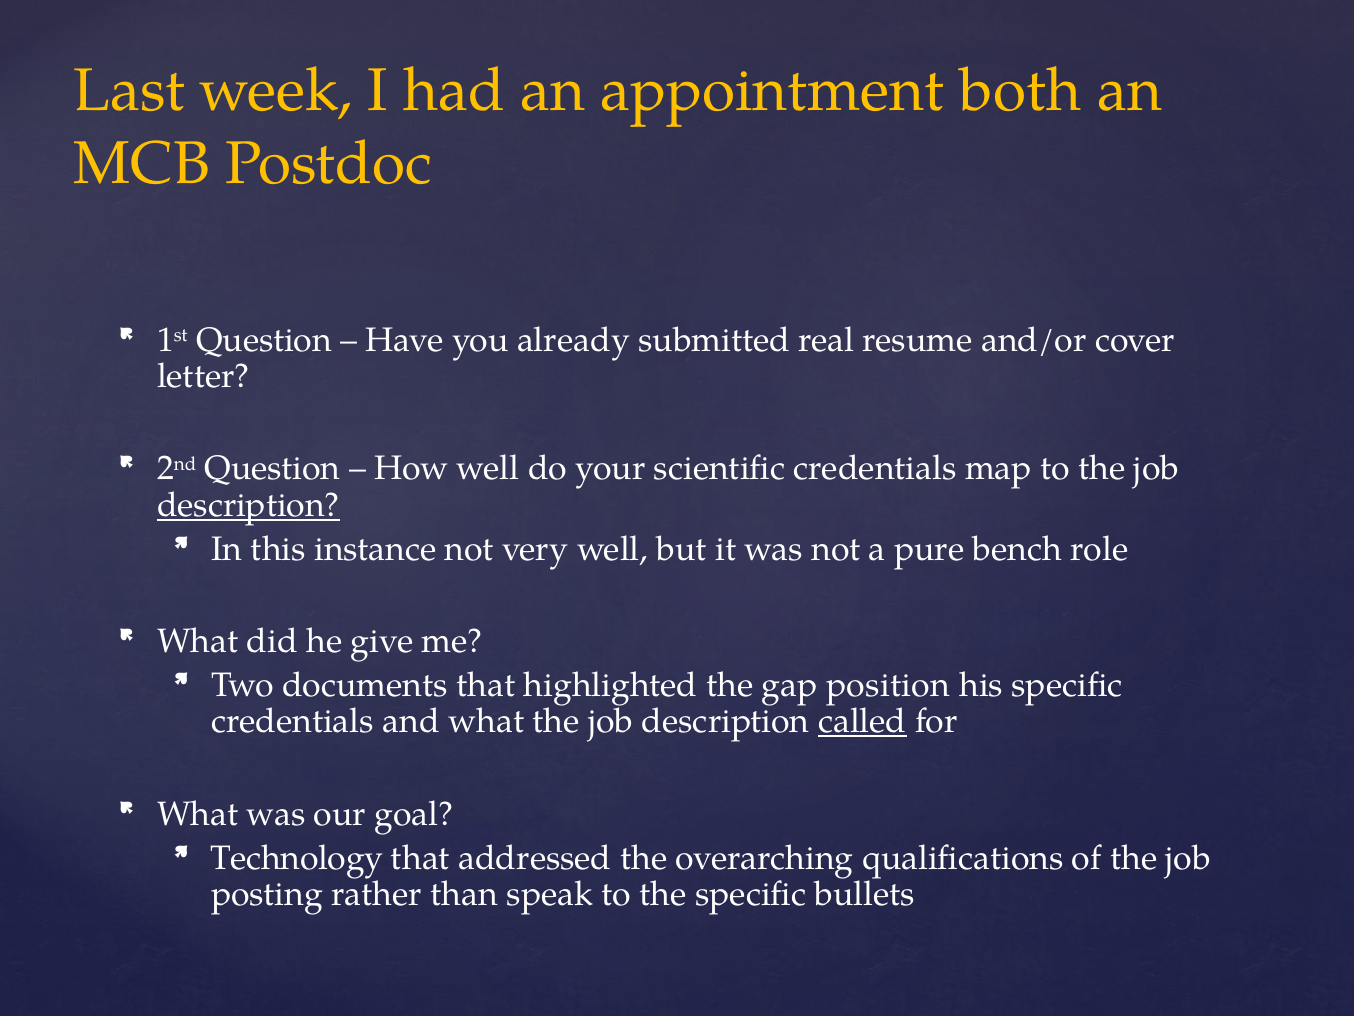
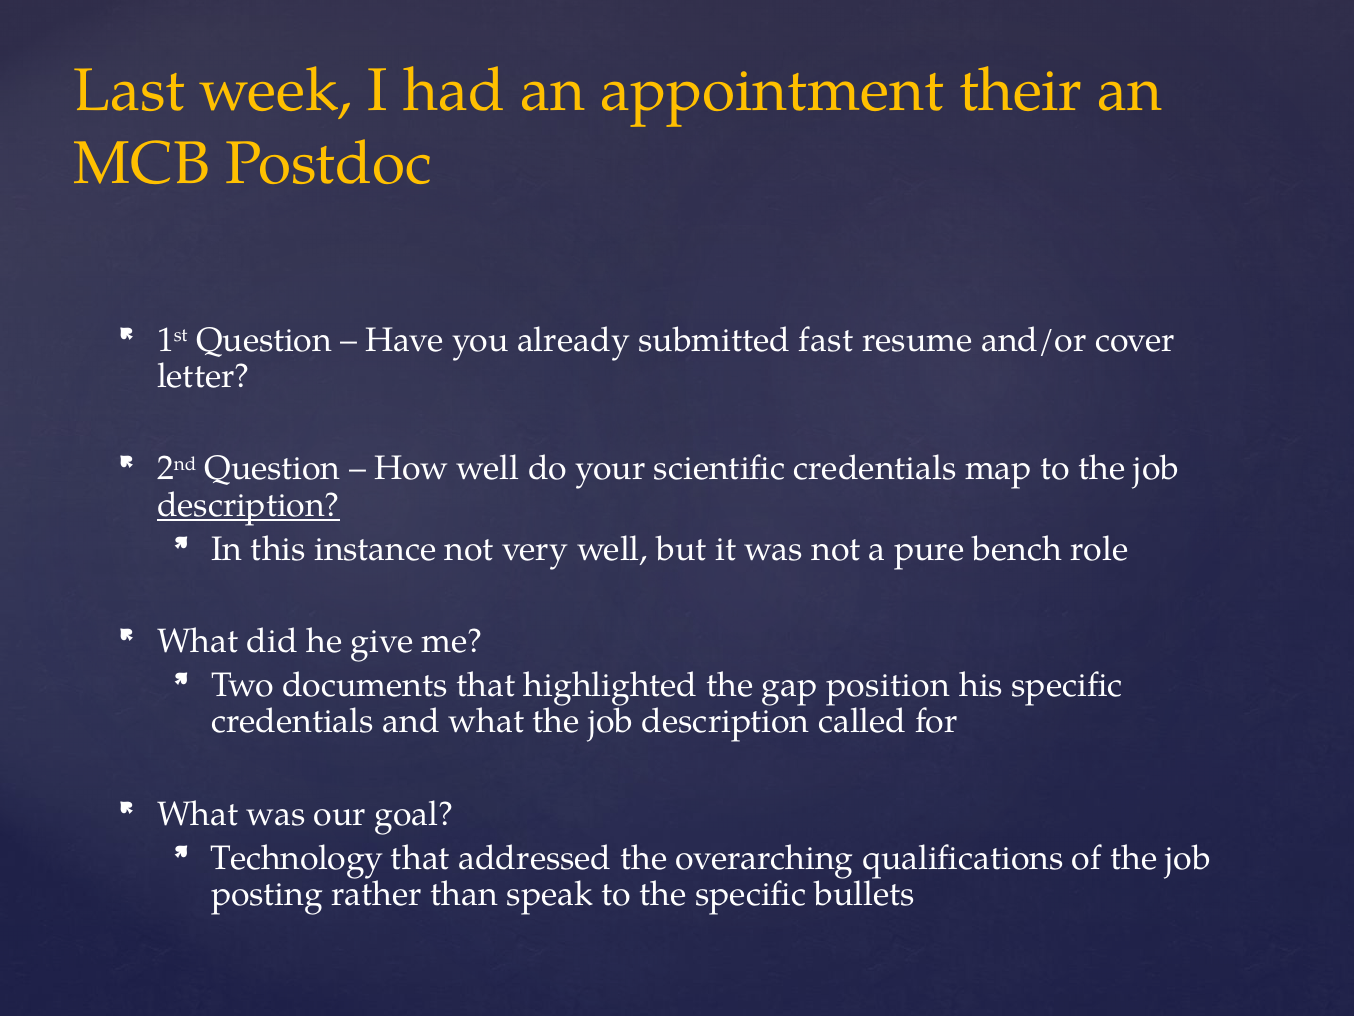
both: both -> their (1021, 91)
real: real -> fast (826, 340)
called underline: present -> none (862, 721)
